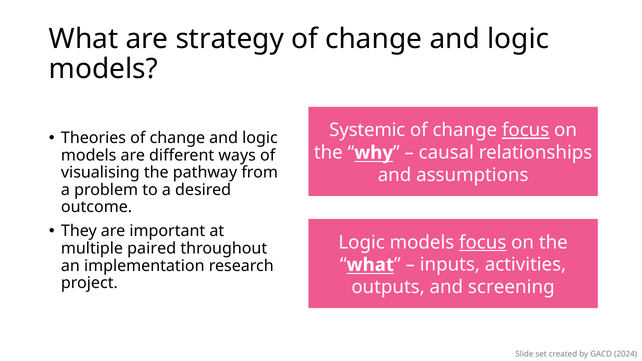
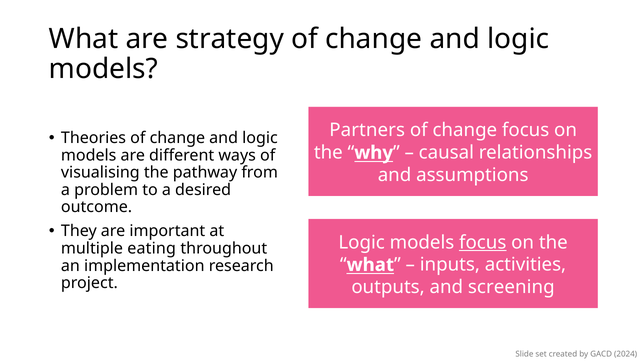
Systemic: Systemic -> Partners (367, 130)
focus underline: present -> none (526, 130)
paired: paired -> eating (152, 249)
